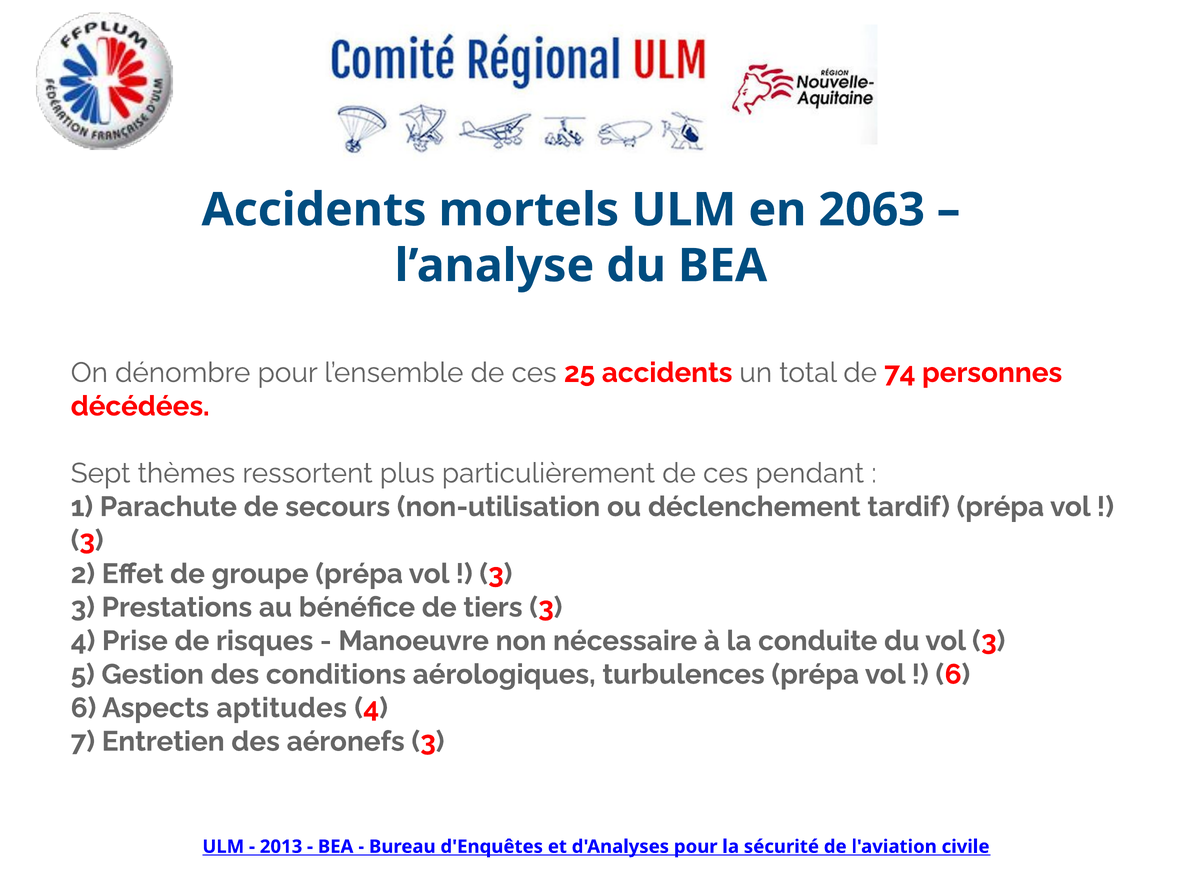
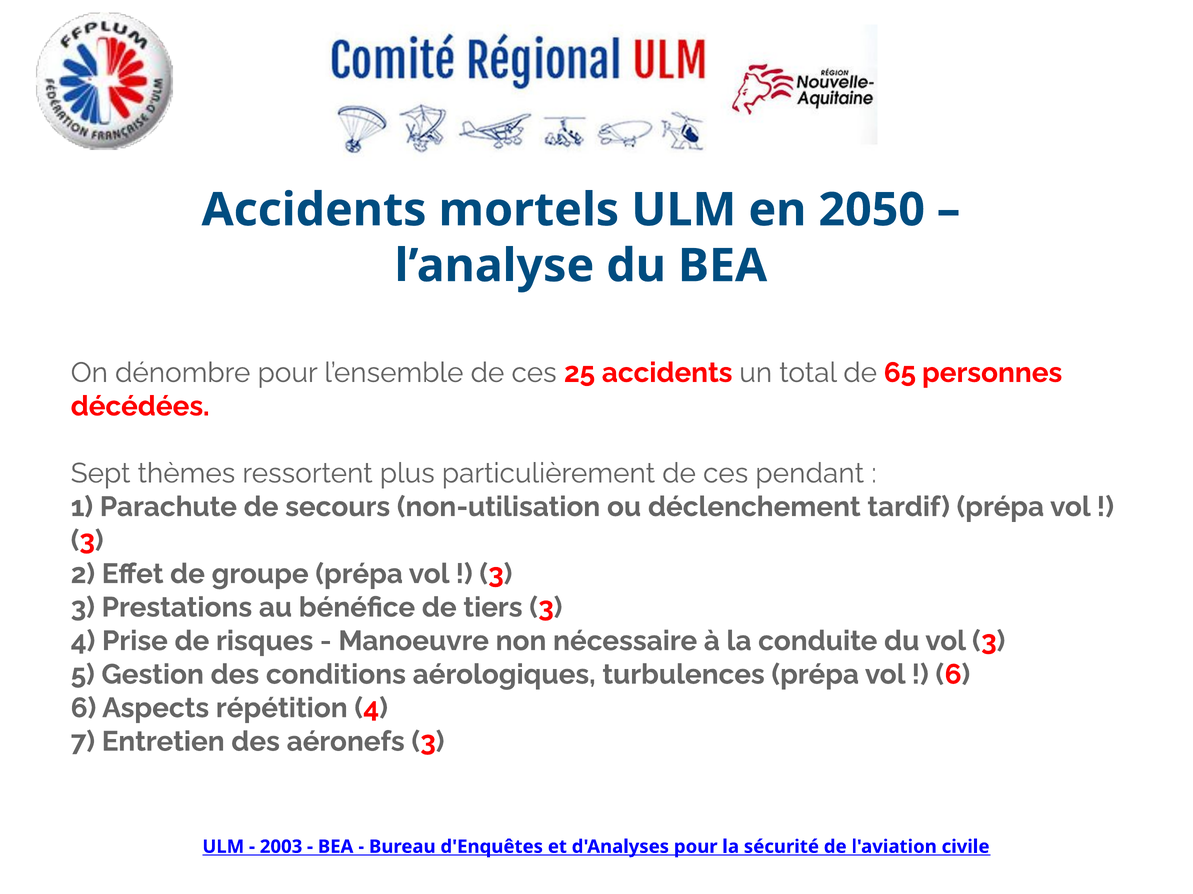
2063: 2063 -> 2050 (872, 210)
74: 74 -> 65 (900, 373)
aptitudes: aptitudes -> répétition (282, 709)
2013: 2013 -> 2003 (281, 847)
